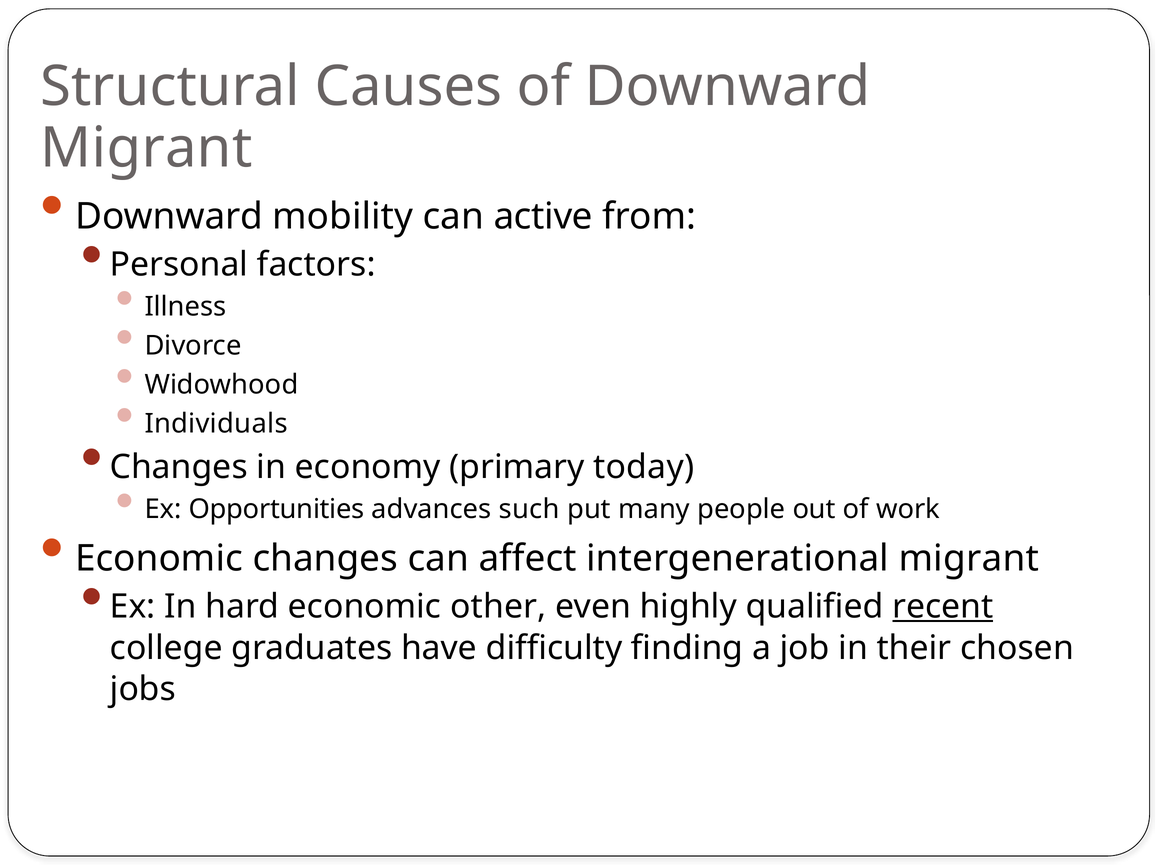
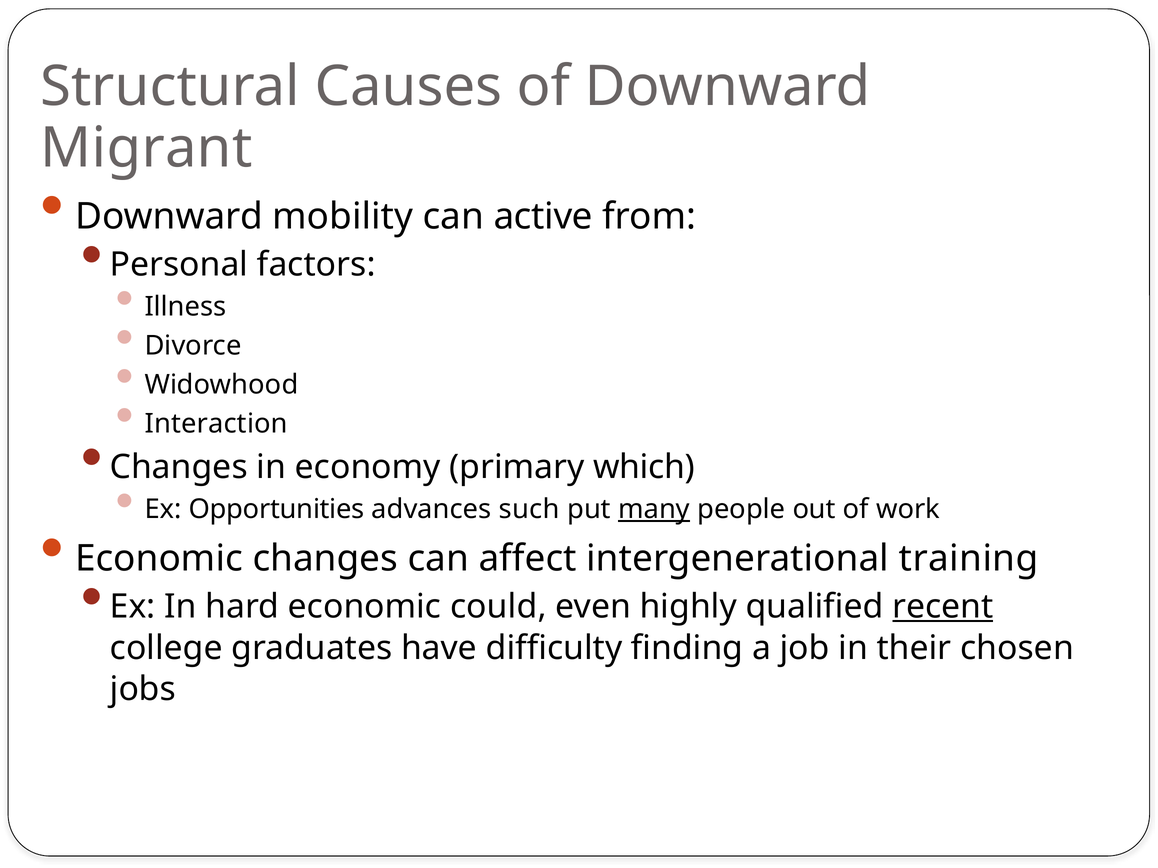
Individuals: Individuals -> Interaction (216, 424)
today: today -> which (644, 468)
many underline: none -> present (654, 510)
intergenerational migrant: migrant -> training (969, 559)
other: other -> could (498, 607)
